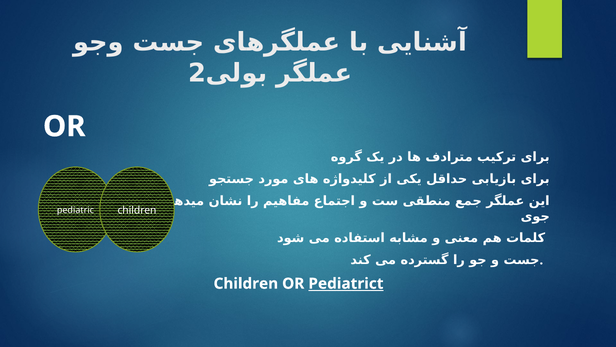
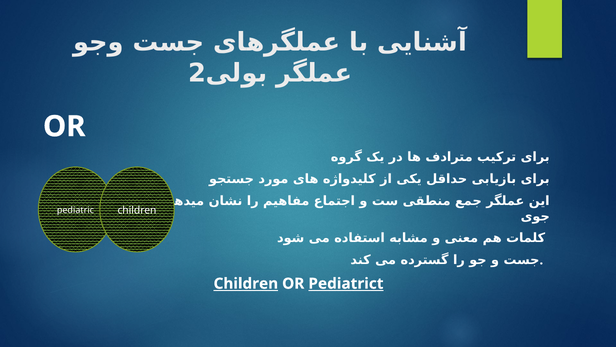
Children underline: none -> present (246, 283)
